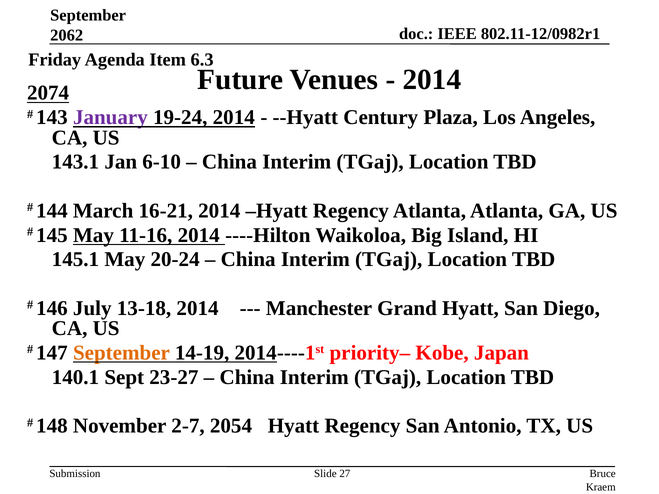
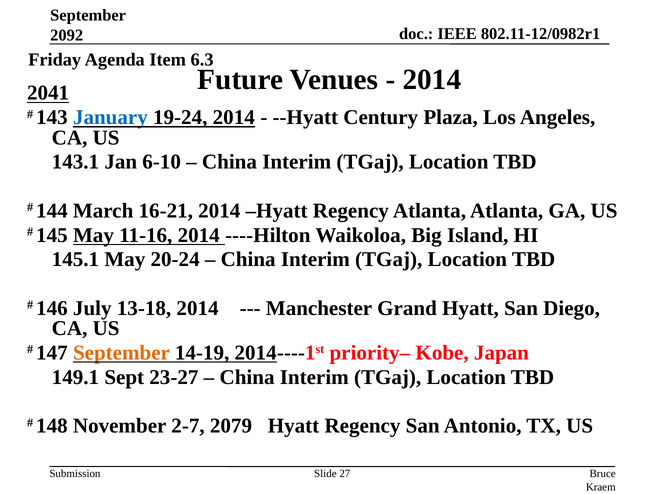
2062: 2062 -> 2092 (67, 35)
2074: 2074 -> 2041 (48, 93)
January colour: purple -> blue (110, 117)
140.1: 140.1 -> 149.1 (75, 377)
2054: 2054 -> 2079 (231, 426)
